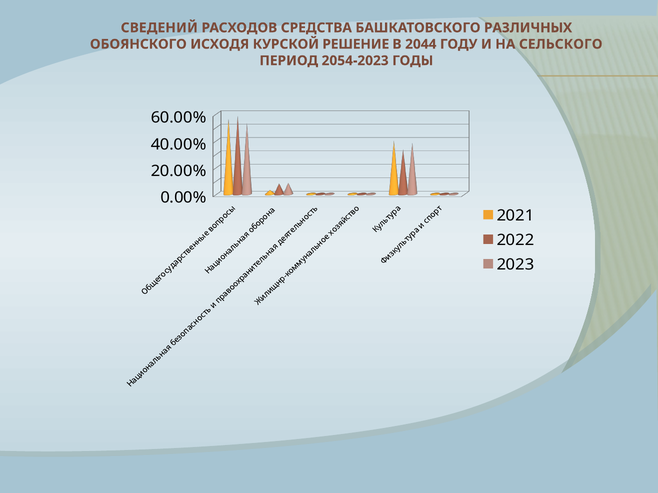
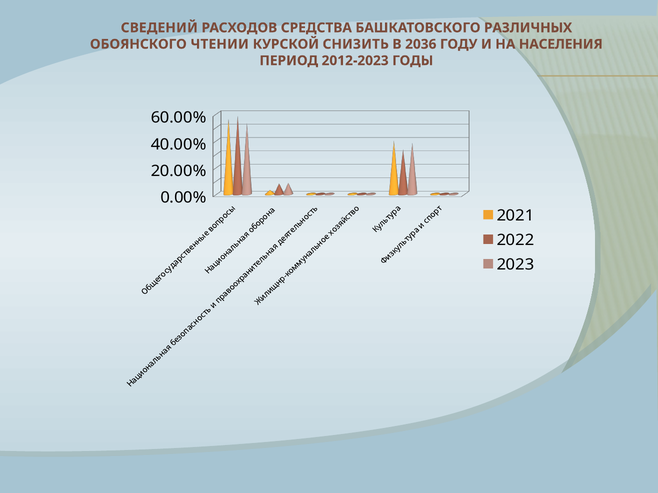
ИСХОДЯ: ИСХОДЯ -> ЧТЕНИИ (220, 44)
РЕШЕНИЕ: РЕШЕНИЕ -> СНИЗИТЬ (356, 44)
2044: 2044 -> 2036 (421, 44)
СЕЛЬСКОГО: СЕЛЬСКОГО -> НАСЕЛЕНИЯ (561, 44)
2054-2023: 2054-2023 -> 2012-2023 (355, 61)
